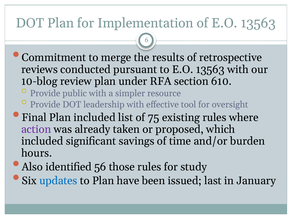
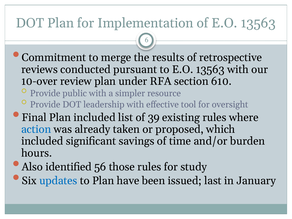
10-blog: 10-blog -> 10-over (39, 81)
75: 75 -> 39 (154, 117)
action colour: purple -> blue (36, 129)
